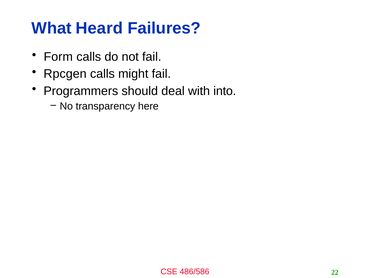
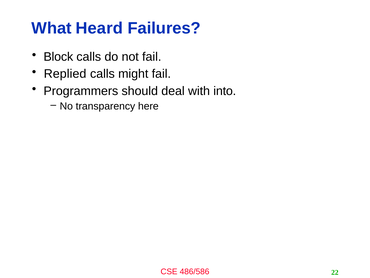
Form: Form -> Block (58, 57)
Rpcgen: Rpcgen -> Replied (65, 74)
